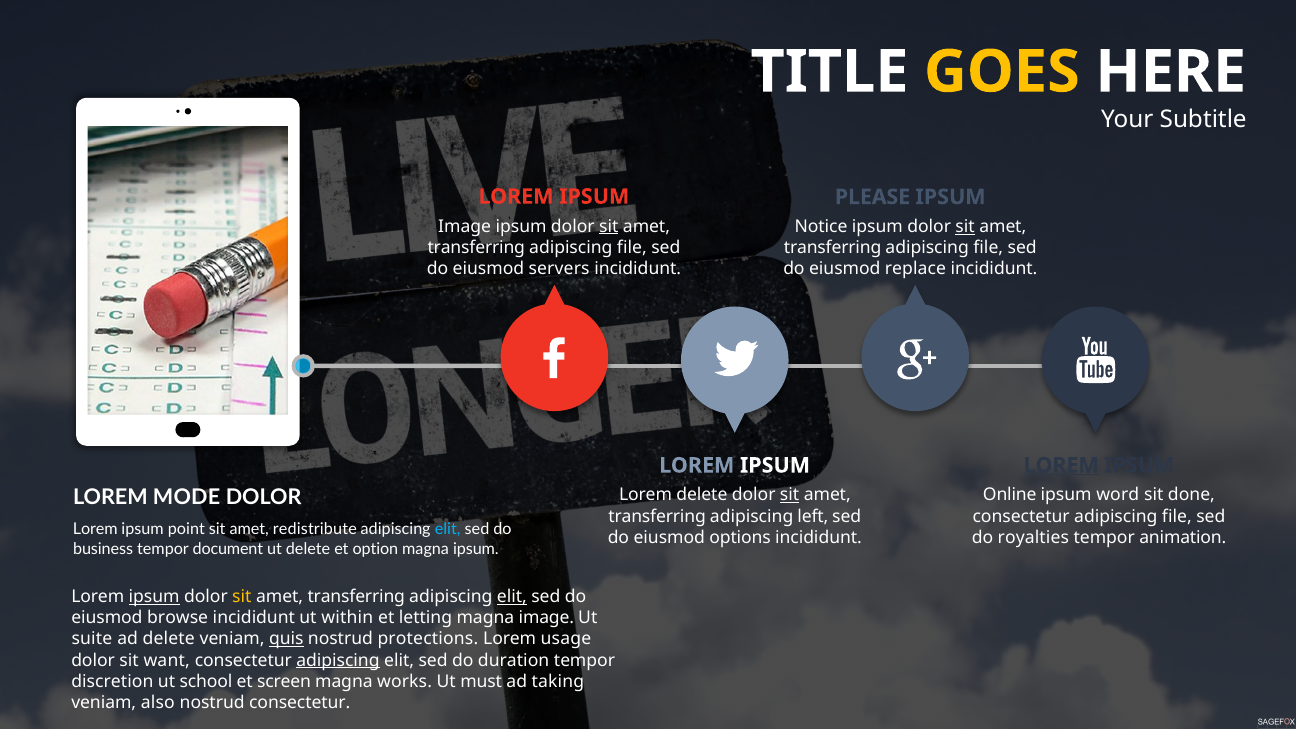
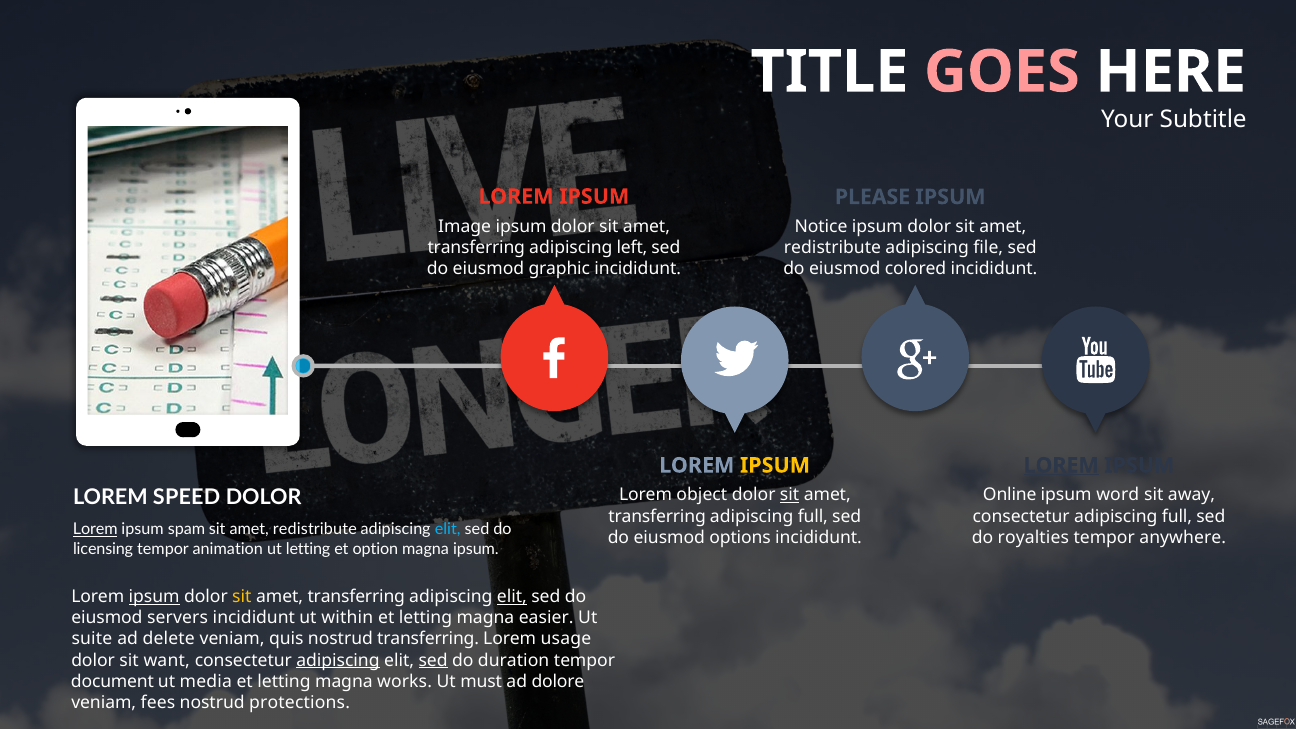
GOES colour: yellow -> pink (1002, 72)
sit underline: present -> none (609, 226)
sit underline: present -> none (965, 227)
file: file -> left (632, 247)
transferring: transferring -> redistribute (833, 248)
servers: servers -> graphic (559, 268)
replace: replace -> colored (916, 269)
IPSUM colour: white -> yellow (775, 465)
MODE: MODE -> SPEED (187, 497)
Lorem delete: delete -> object (702, 495)
done: done -> away (1191, 495)
left: left -> full (813, 516)
consectetur adipiscing file: file -> full (1177, 516)
Lorem underline: none -> present (95, 529)
point: point -> spam (186, 529)
animation: animation -> anywhere (1183, 537)
business: business -> licensing (103, 549)
document: document -> animation (228, 549)
ut delete: delete -> letting (308, 549)
browse: browse -> servers (178, 618)
magna image: image -> easier (546, 618)
quis underline: present -> none (286, 639)
nostrud protections: protections -> transferring (428, 639)
sed underline: none -> present (433, 660)
discretion: discretion -> document (112, 681)
school: school -> media (206, 681)
screen: screen -> letting (284, 681)
taking: taking -> dolore (558, 681)
also: also -> fees (158, 702)
nostrud consectetur: consectetur -> protections (300, 702)
